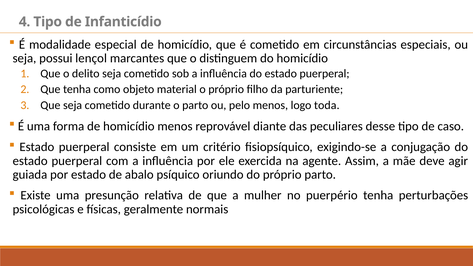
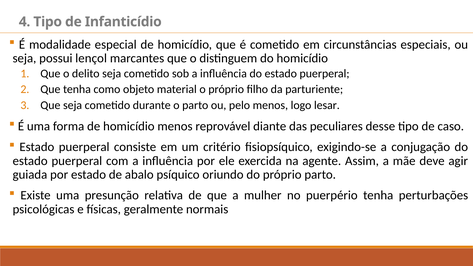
toda: toda -> lesar (327, 105)
